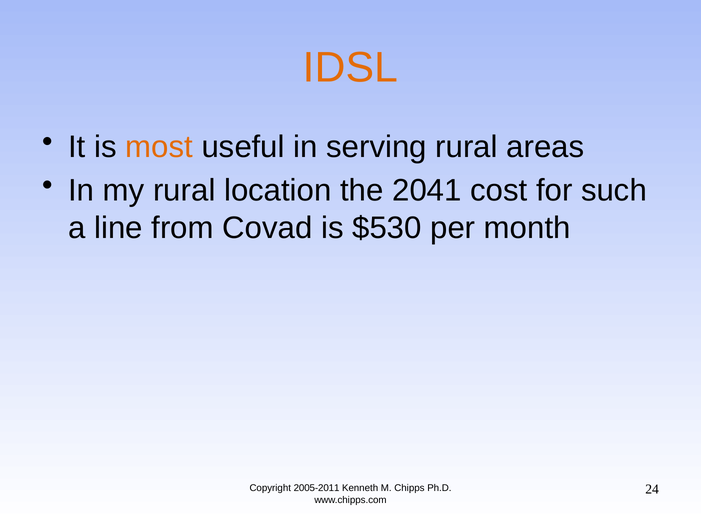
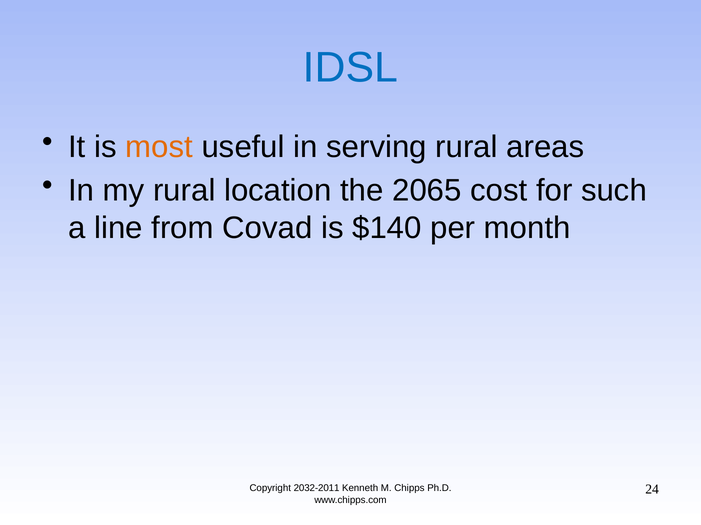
IDSL colour: orange -> blue (350, 68)
2041: 2041 -> 2065 (427, 191)
$530: $530 -> $140 (387, 228)
2005-2011: 2005-2011 -> 2032-2011 (317, 489)
